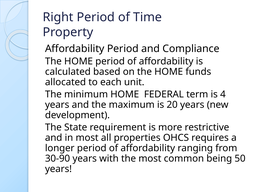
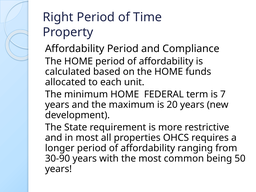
4: 4 -> 7 (223, 94)
